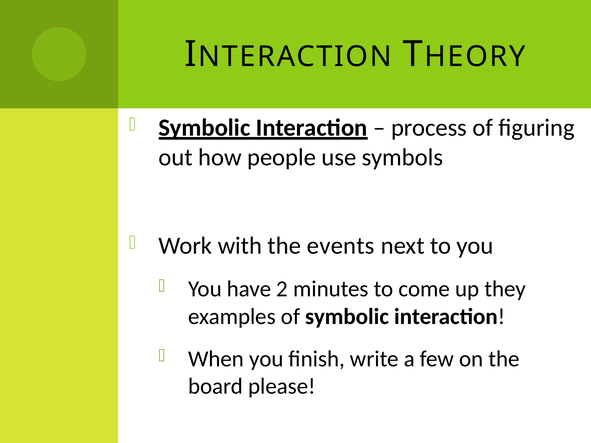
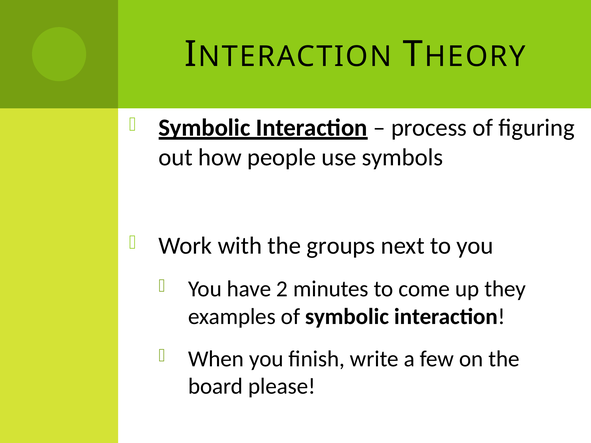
events: events -> groups (341, 246)
